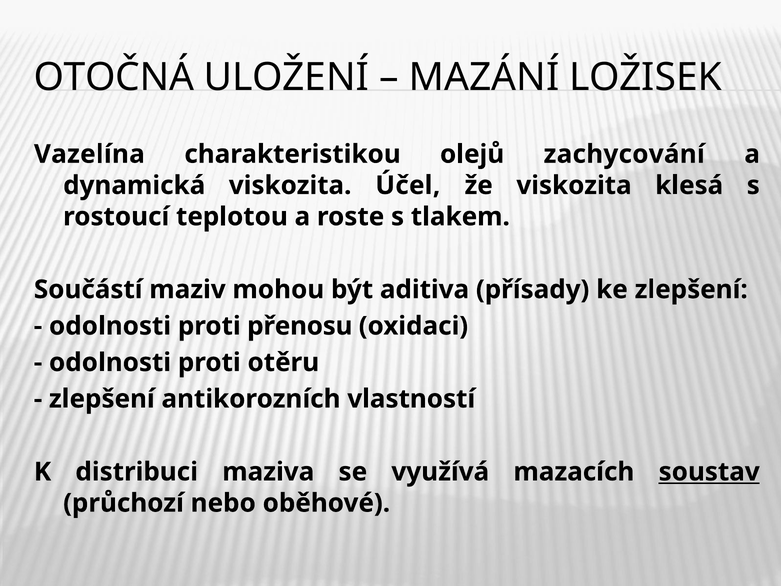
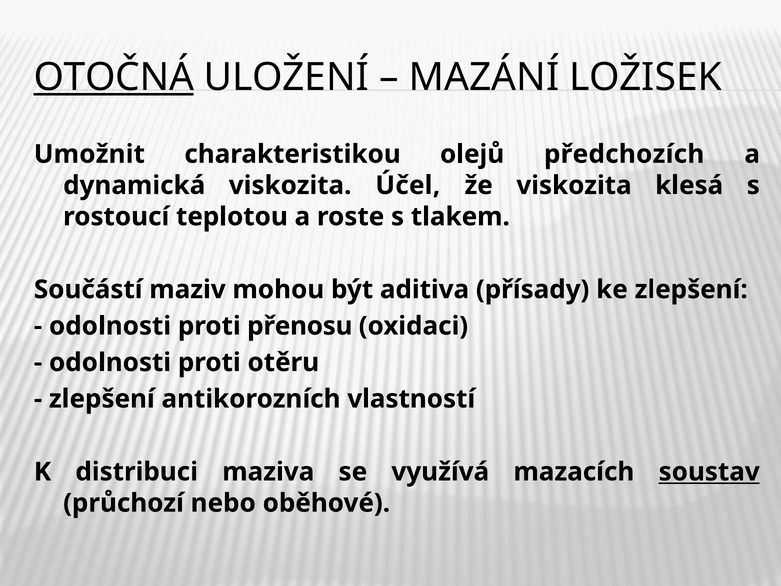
OTOČNÁ underline: none -> present (114, 78)
Vazelína: Vazelína -> Umožnit (89, 154)
zachycování: zachycování -> předchozích (624, 154)
